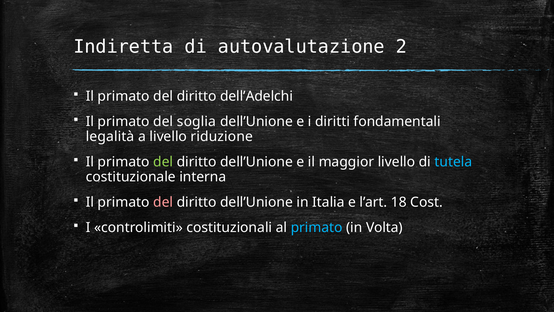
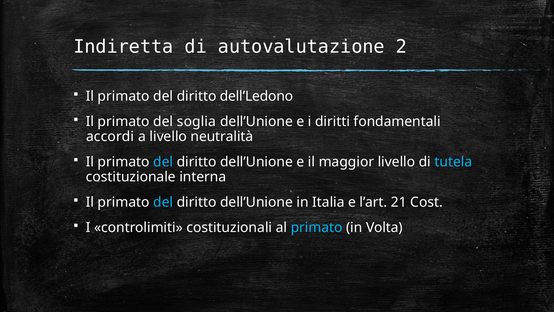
dell’Adelchi: dell’Adelchi -> dell’Ledono (257, 96)
legalità: legalità -> accordi (110, 136)
riduzione: riduzione -> neutralità (222, 136)
del colour: light green -> light blue (163, 162)
del colour: pink -> light blue (163, 202)
18: 18 -> 21 (399, 202)
